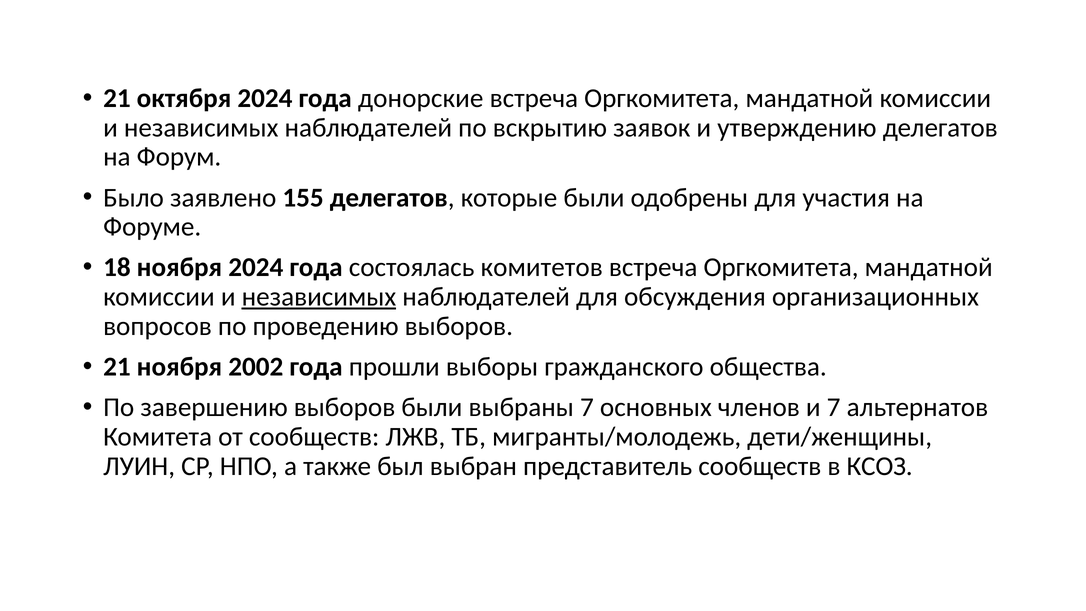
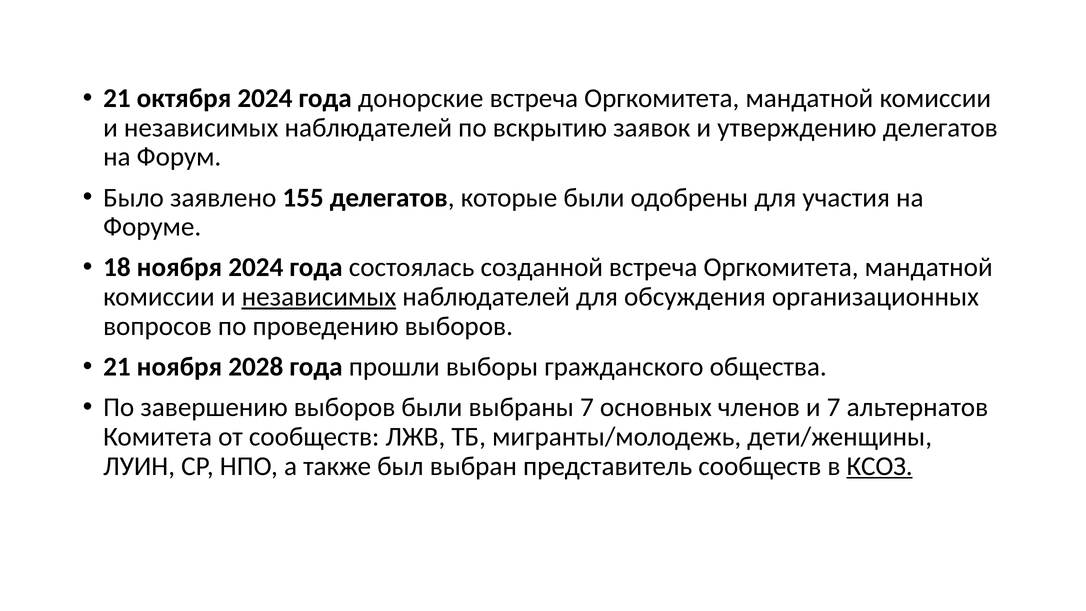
комитетов: комитетов -> созданной (542, 267)
2002: 2002 -> 2028 (256, 367)
КСОЗ underline: none -> present (880, 466)
